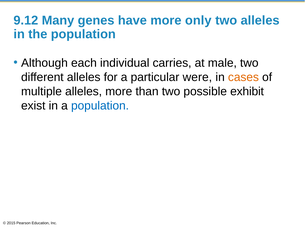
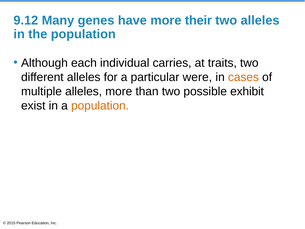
only: only -> their (198, 20)
male: male -> traits (222, 63)
population colour: blue -> orange (100, 106)
